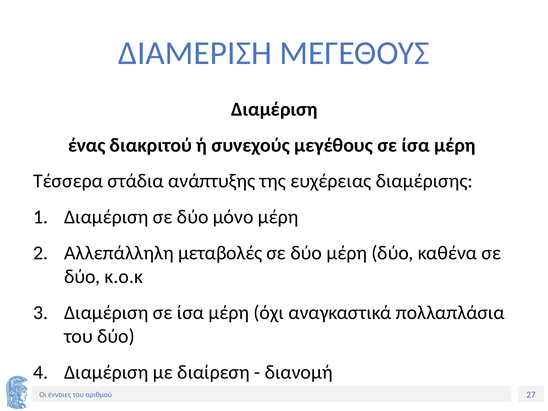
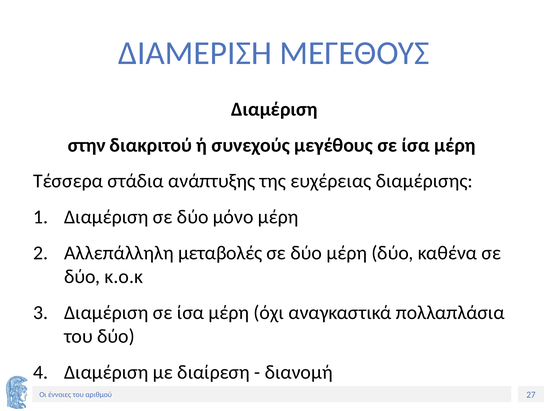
ένας: ένας -> στην (87, 145)
